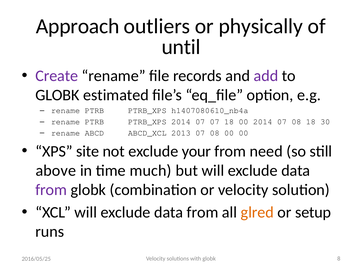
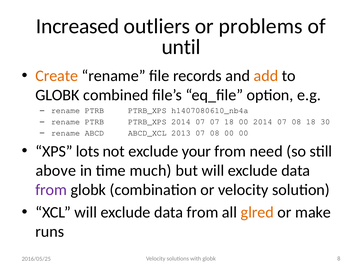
Approach: Approach -> Increased (78, 26)
physically: physically -> problems (261, 26)
Create colour: purple -> orange (57, 76)
add colour: purple -> orange (266, 76)
estimated: estimated -> combined (116, 95)
site: site -> lots (88, 152)
setup: setup -> make (313, 213)
